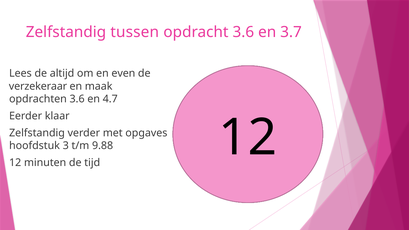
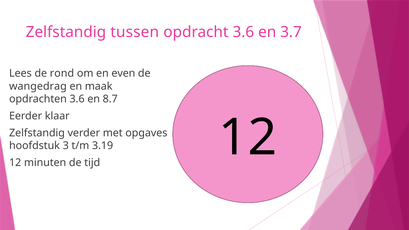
altijd: altijd -> rond (62, 73)
verzekeraar: verzekeraar -> wangedrag (38, 86)
4.7: 4.7 -> 8.7 (110, 99)
9.88: 9.88 -> 3.19 (103, 146)
